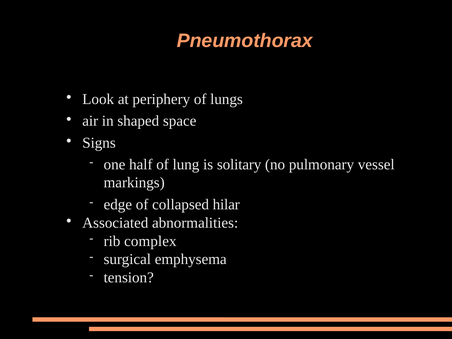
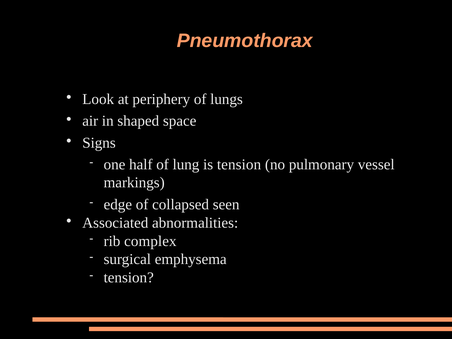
is solitary: solitary -> tension (239, 165)
hilar: hilar -> seen (226, 205)
